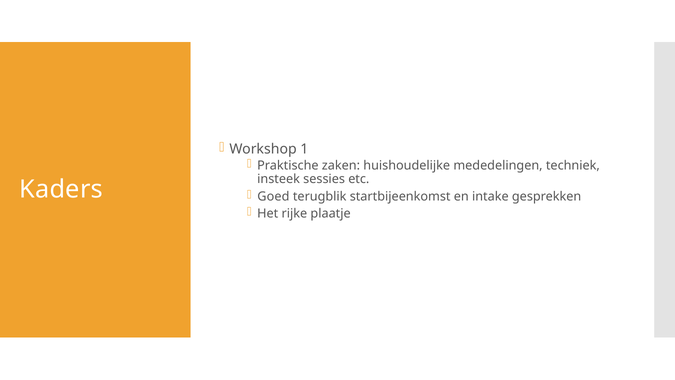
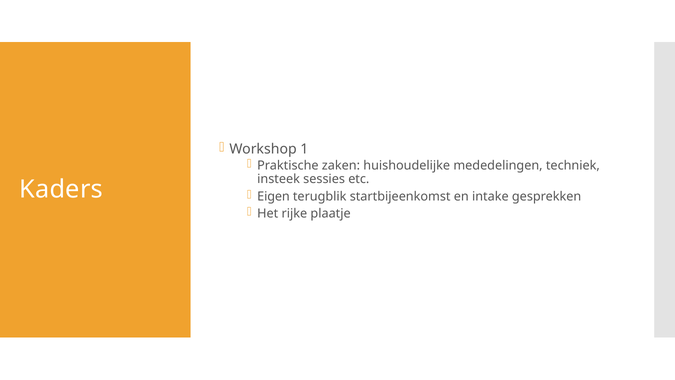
Goed: Goed -> Eigen (273, 196)
